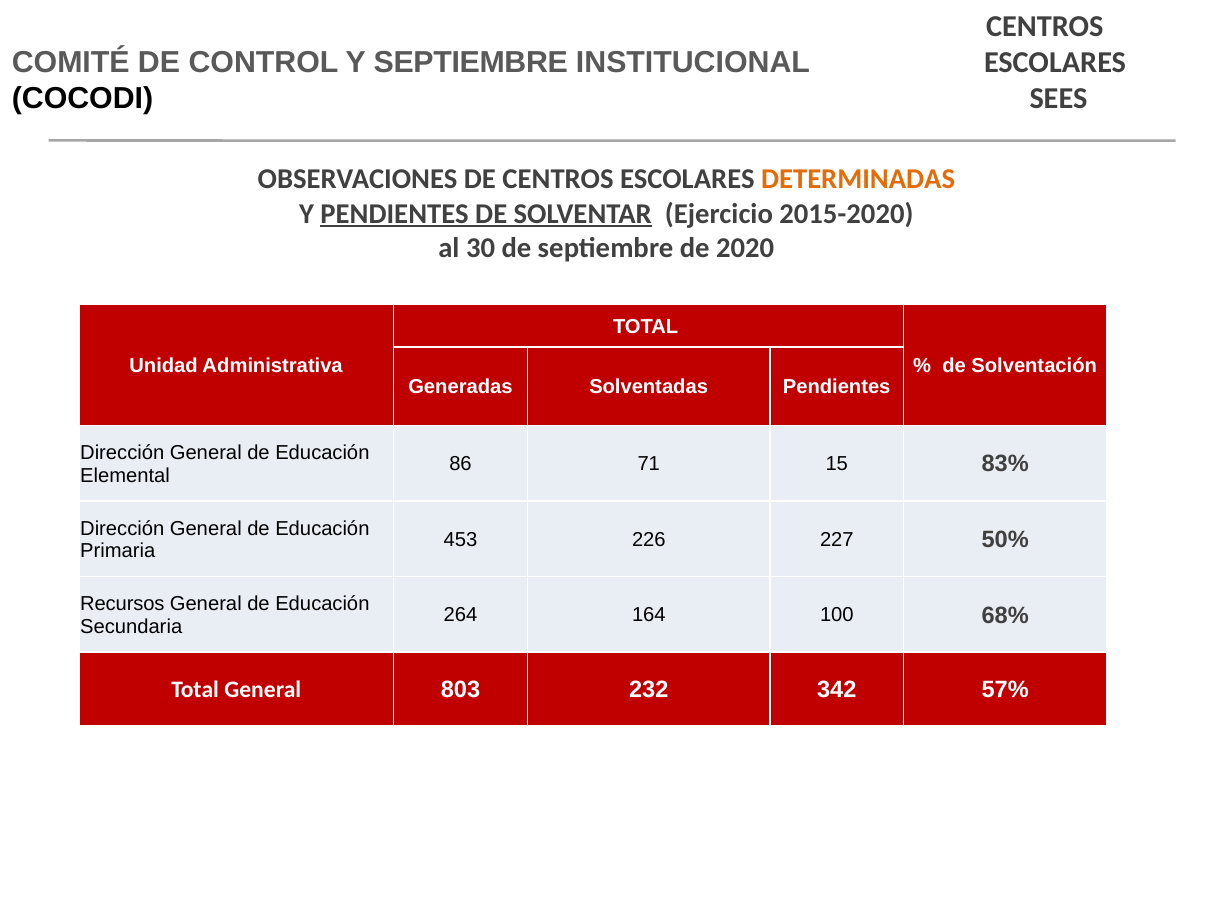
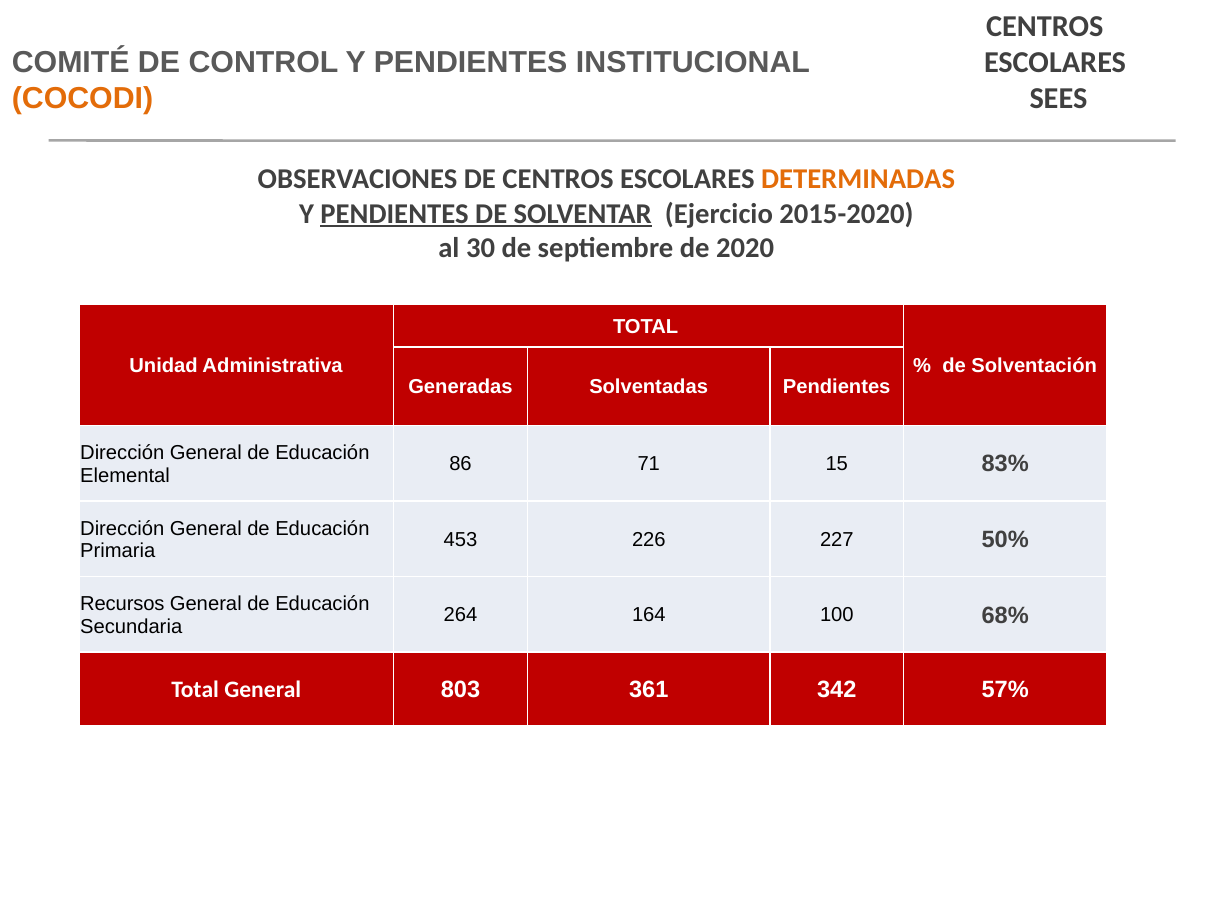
CONTROL Y SEPTIEMBRE: SEPTIEMBRE -> PENDIENTES (471, 63)
COCODI colour: black -> orange (83, 99)
232: 232 -> 361 (649, 690)
